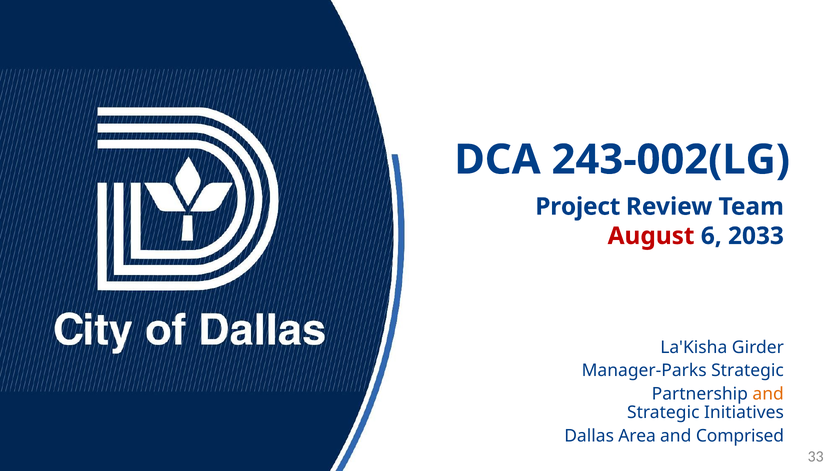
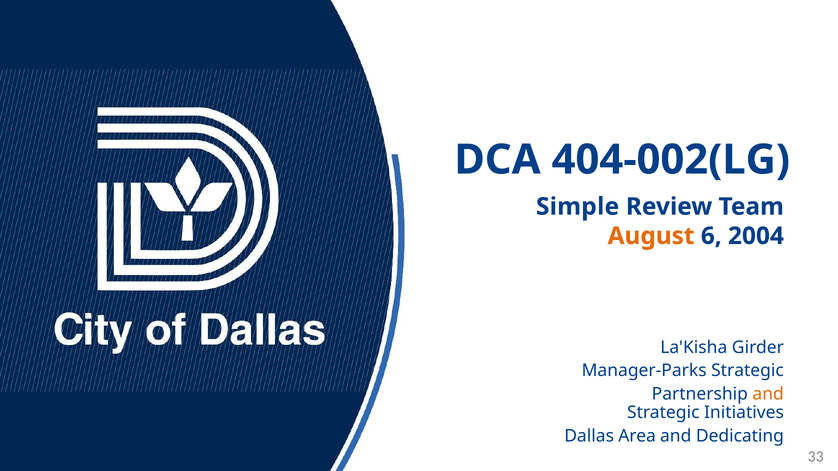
243-002(LG: 243-002(LG -> 404-002(LG (671, 160)
Project: Project -> Simple (578, 207)
August colour: red -> orange (651, 236)
2033: 2033 -> 2004 (756, 236)
Comprised: Comprised -> Dedicating (740, 436)
